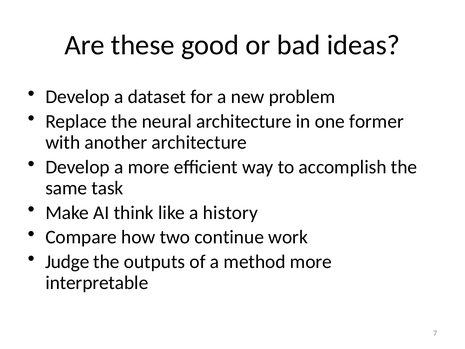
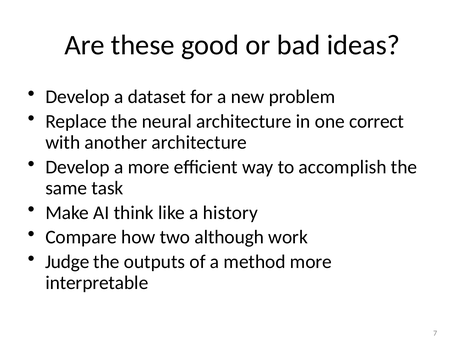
former: former -> correct (377, 121)
continue: continue -> although (229, 237)
